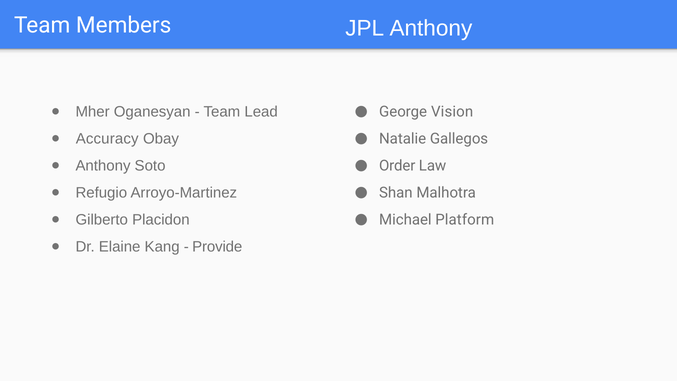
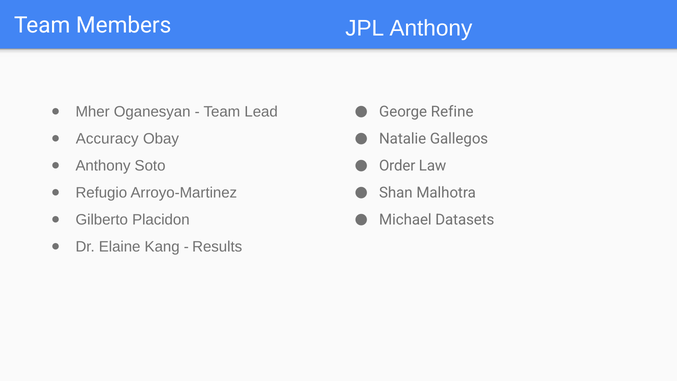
Vision: Vision -> Refine (452, 112)
Platform: Platform -> Datasets (465, 220)
Provide: Provide -> Results (217, 247)
